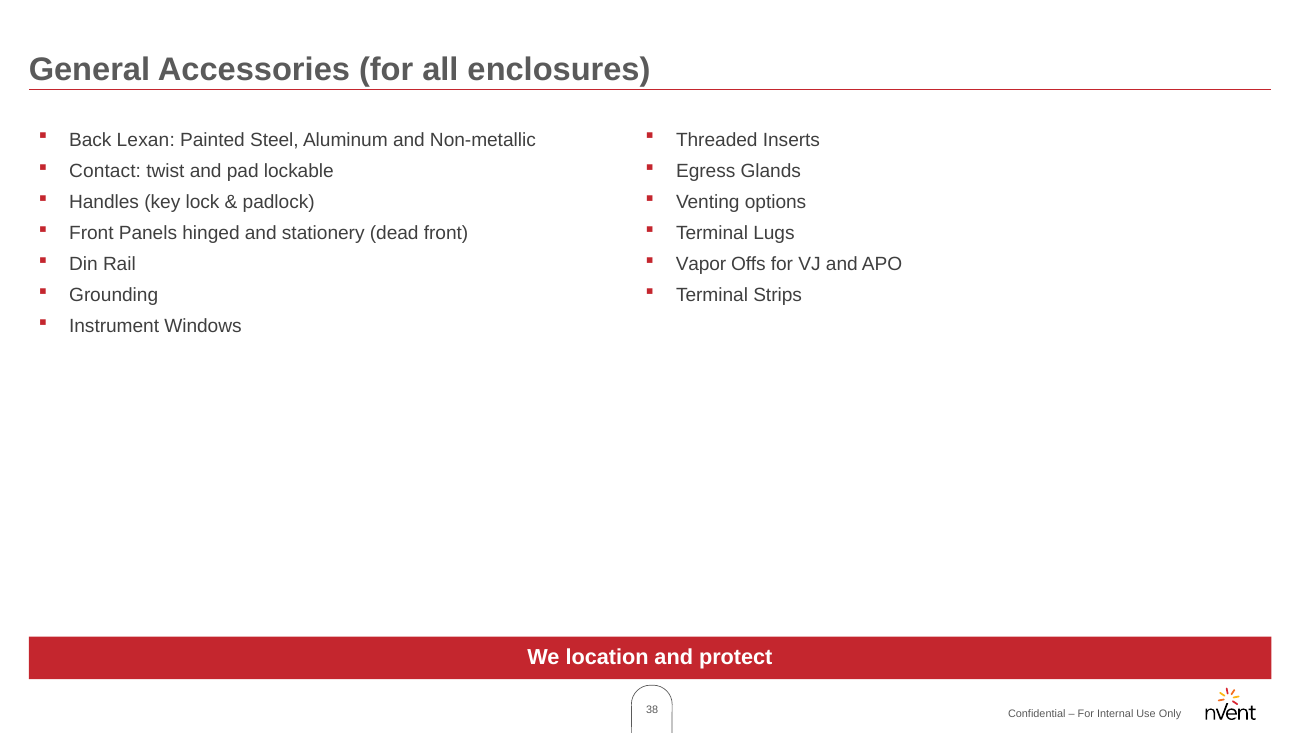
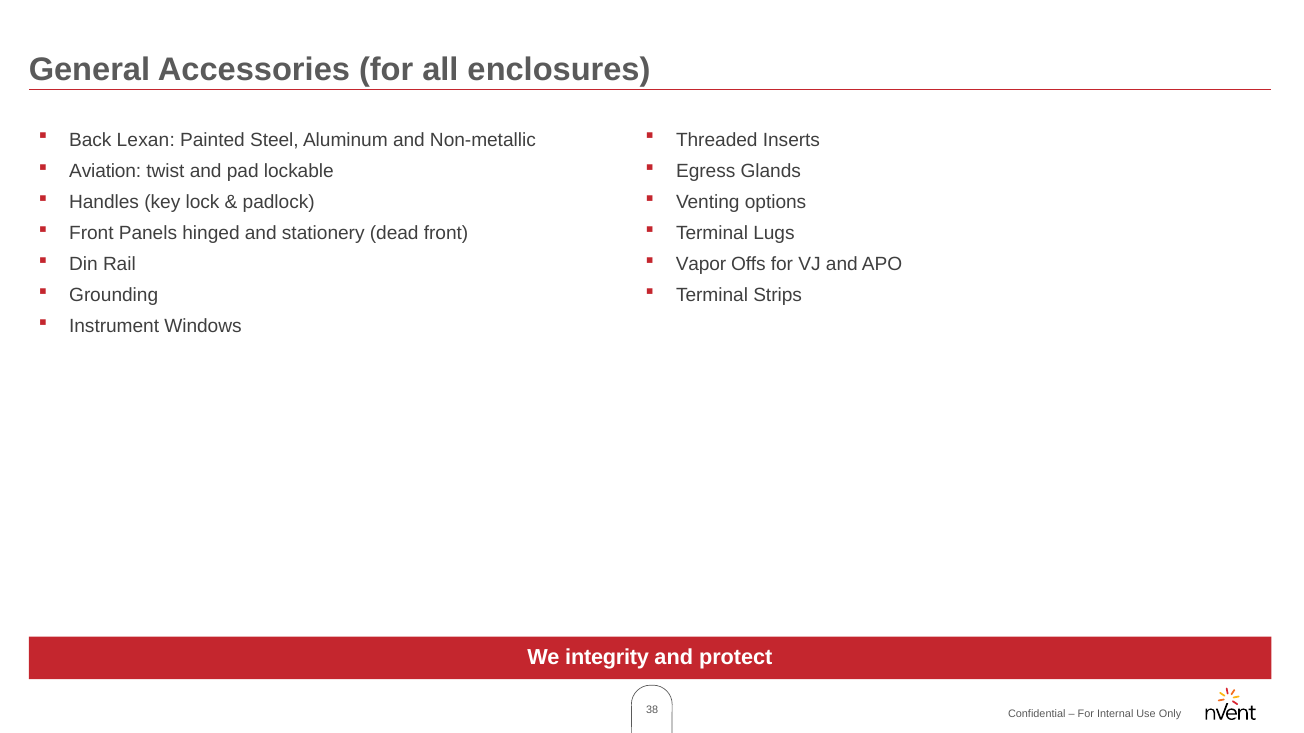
Contact: Contact -> Aviation (105, 171)
location: location -> integrity (607, 658)
